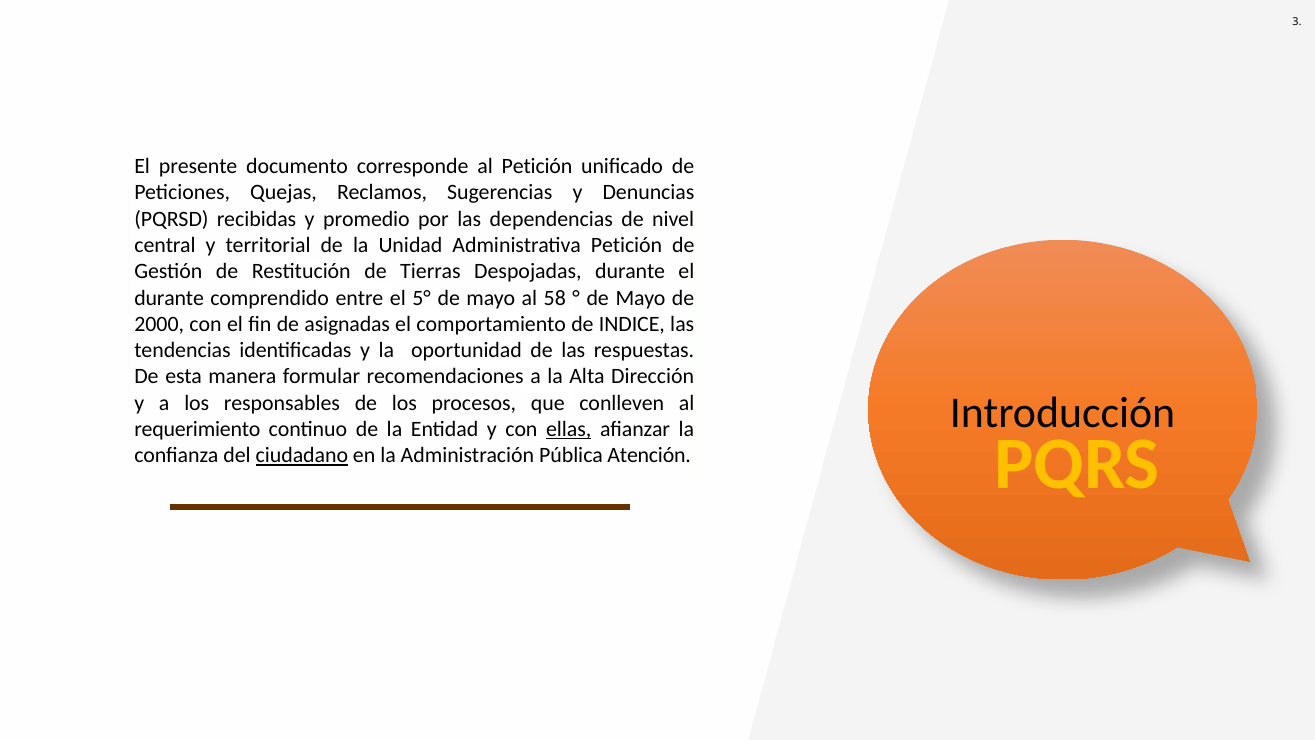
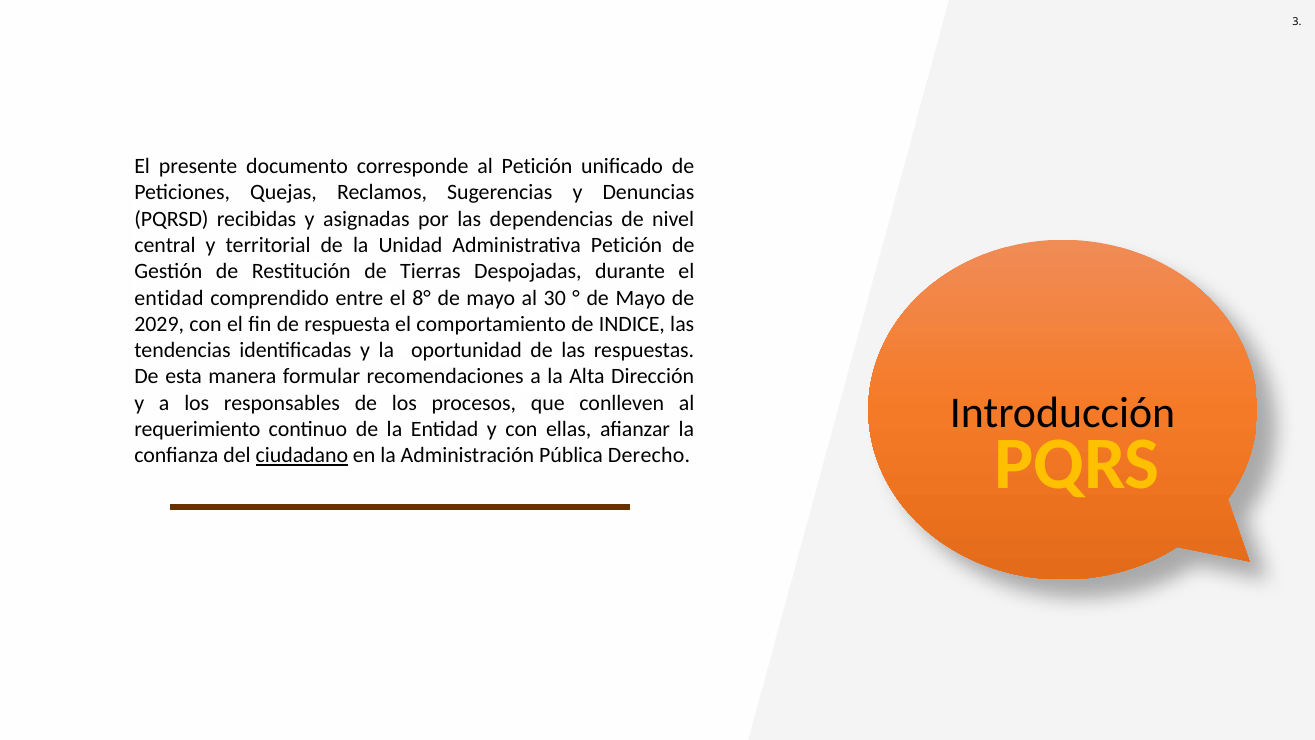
promedio: promedio -> asignadas (366, 219)
durante: durante -> entidad (169, 298)
5°: 5° -> 8° (422, 298)
58: 58 -> 30 (555, 298)
2000: 2000 -> 2029 (159, 324)
asignadas: asignadas -> respuesta (347, 324)
ellas underline: present -> none (569, 429)
Atención: Atención -> Derecho (649, 455)
